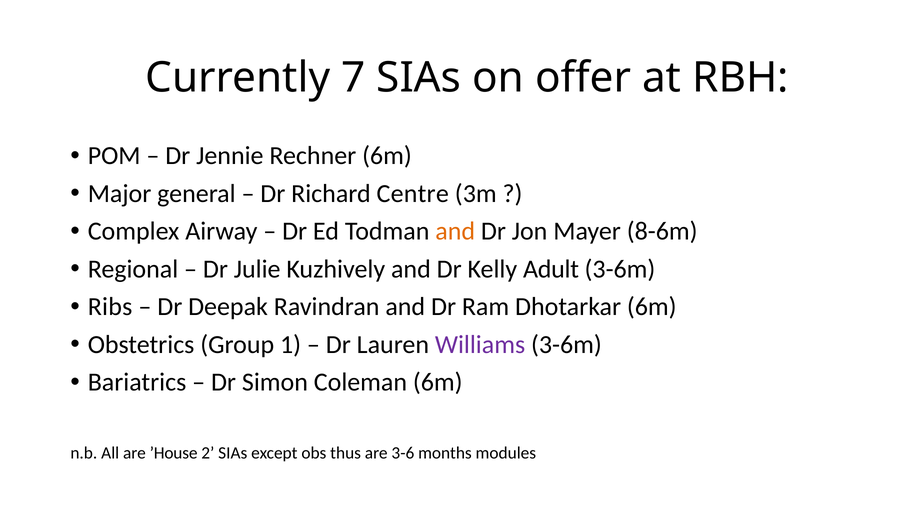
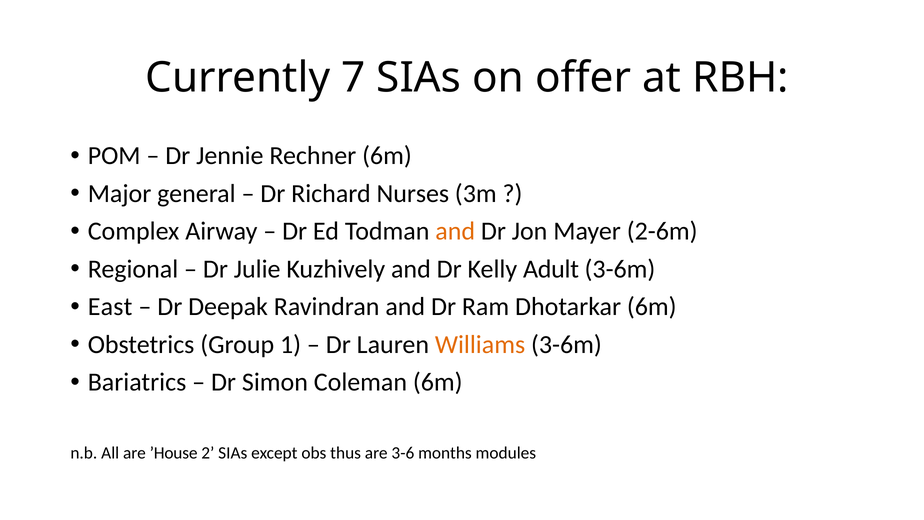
Centre: Centre -> Nurses (413, 193)
8-6m: 8-6m -> 2-6m (662, 231)
Ribs: Ribs -> East (110, 307)
Williams colour: purple -> orange (480, 344)
